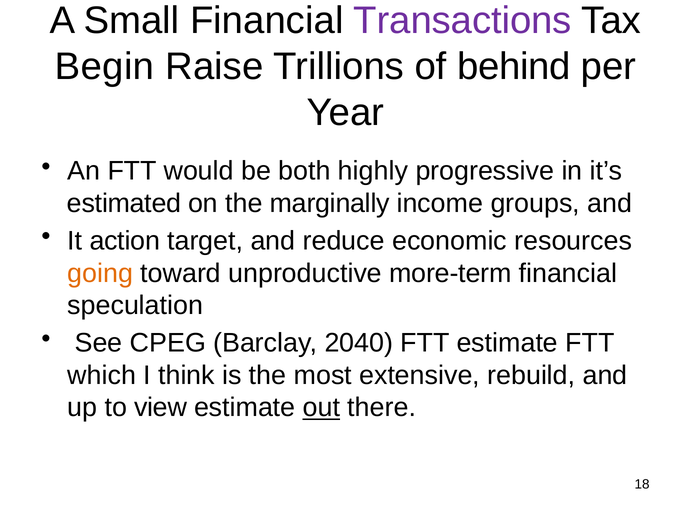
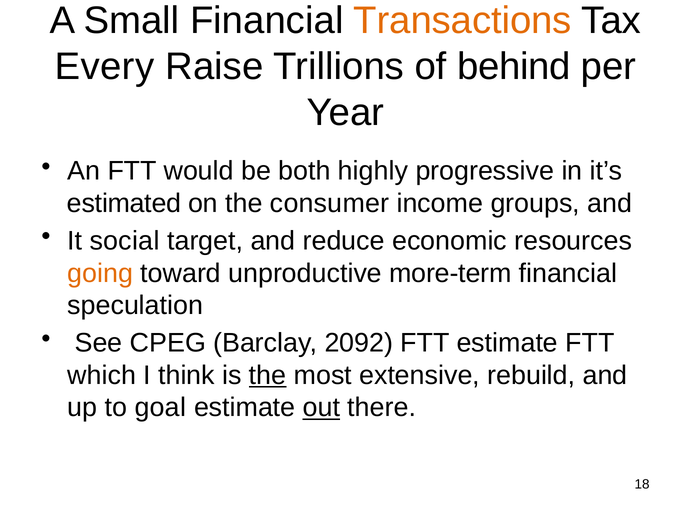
Transactions colour: purple -> orange (463, 21)
Begin: Begin -> Every (104, 67)
marginally: marginally -> consumer (330, 203)
action: action -> social (125, 241)
2040: 2040 -> 2092 (359, 343)
the underline: none -> present (268, 376)
view: view -> goal (160, 408)
